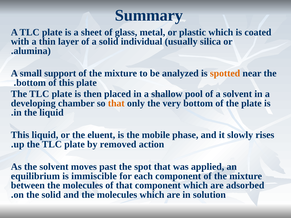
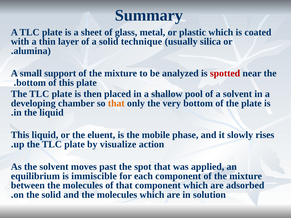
individual: individual -> technique (142, 42)
spotted colour: orange -> red (225, 73)
removed: removed -> visualize (118, 144)
